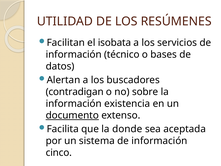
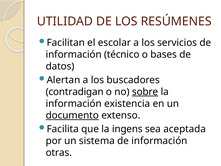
isobata: isobata -> escolar (114, 43)
sobre underline: none -> present (145, 92)
donde: donde -> ingens (127, 129)
cinco: cinco -> otras (59, 152)
